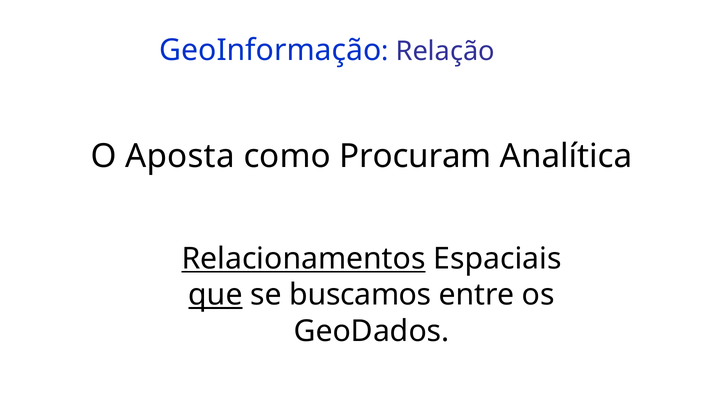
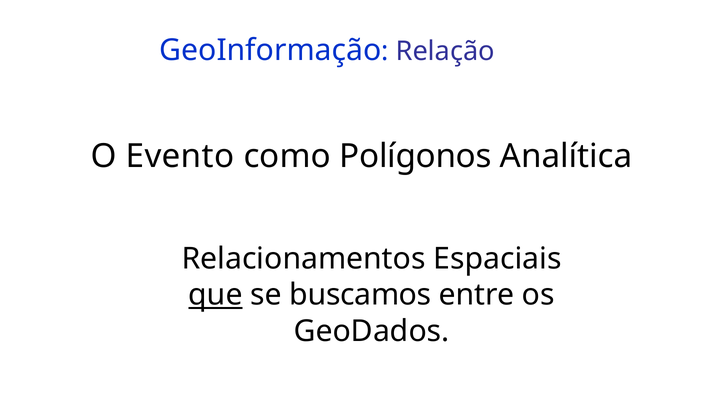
Aposta: Aposta -> Evento (180, 156)
Procuram: Procuram -> Polígonos (415, 156)
Relacionamentos underline: present -> none (304, 259)
